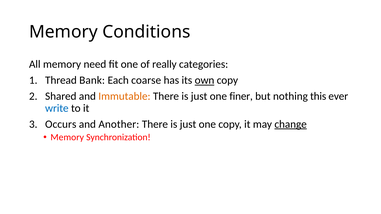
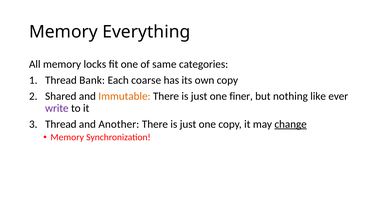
Conditions: Conditions -> Everything (146, 32)
need: need -> locks (95, 64)
really: really -> same (164, 64)
own underline: present -> none (205, 80)
this: this -> like (318, 96)
write colour: blue -> purple (57, 108)
Occurs: Occurs -> Thread (61, 124)
